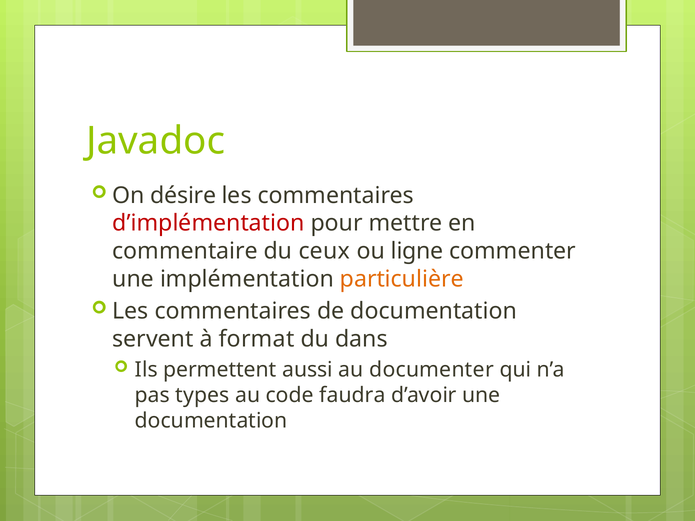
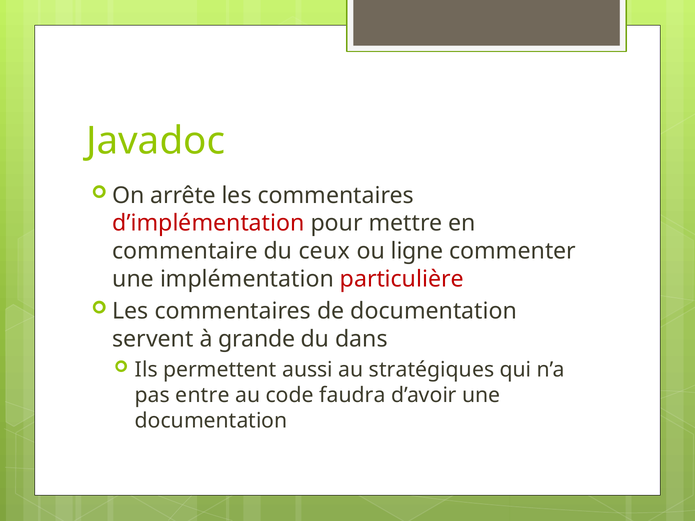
désire: désire -> arrête (183, 196)
particulière colour: orange -> red (402, 279)
format: format -> grande (257, 339)
documenter: documenter -> stratégiques (432, 370)
types: types -> entre (203, 395)
